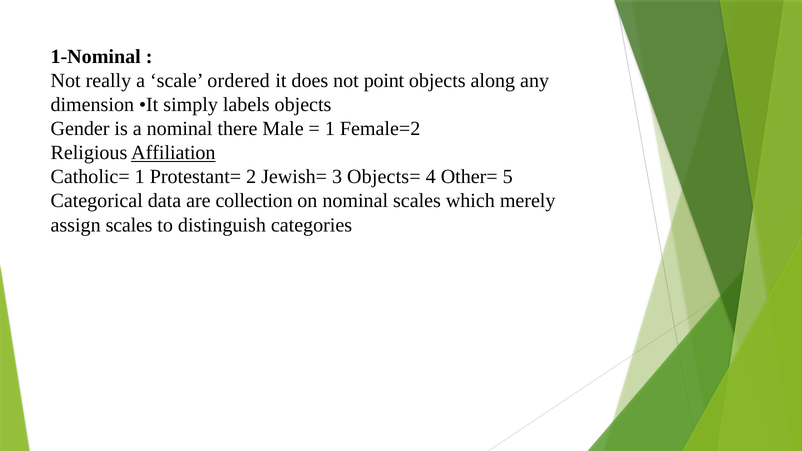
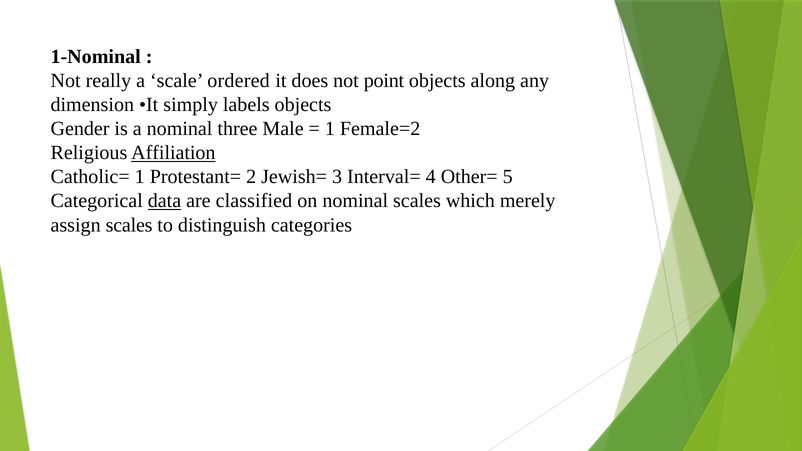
there: there -> three (237, 129)
Objects=: Objects= -> Interval= (384, 177)
data underline: none -> present (164, 201)
collection: collection -> classified (254, 201)
